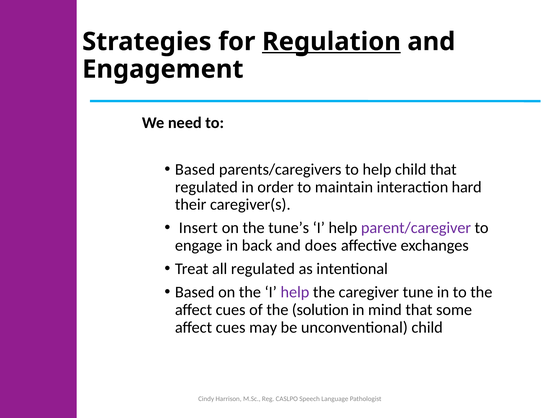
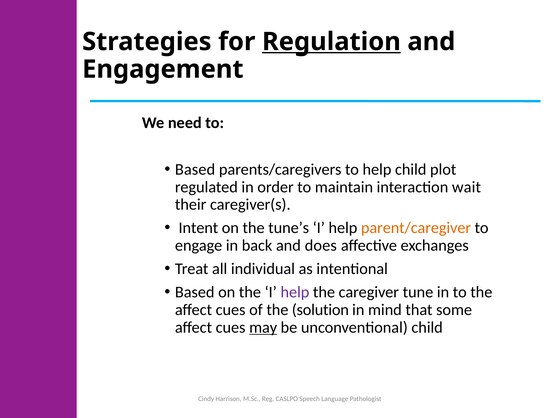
child that: that -> plot (443, 169)
hard: hard -> wait (466, 187)
Insert: Insert -> Intent (198, 228)
parent/caregiver colour: purple -> orange (416, 228)
all regulated: regulated -> individual (263, 269)
may underline: none -> present (263, 327)
